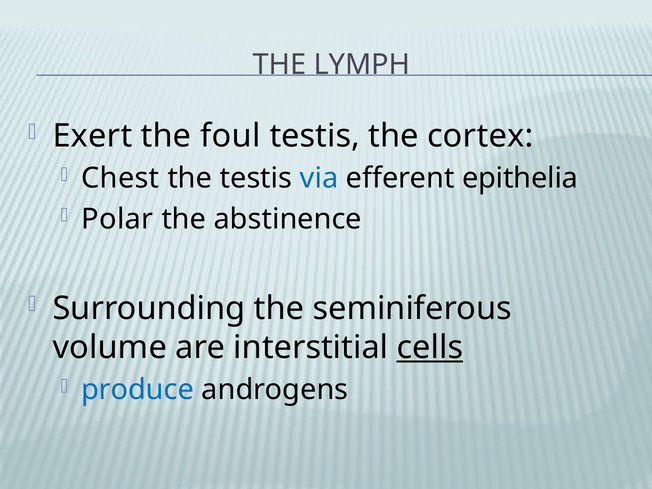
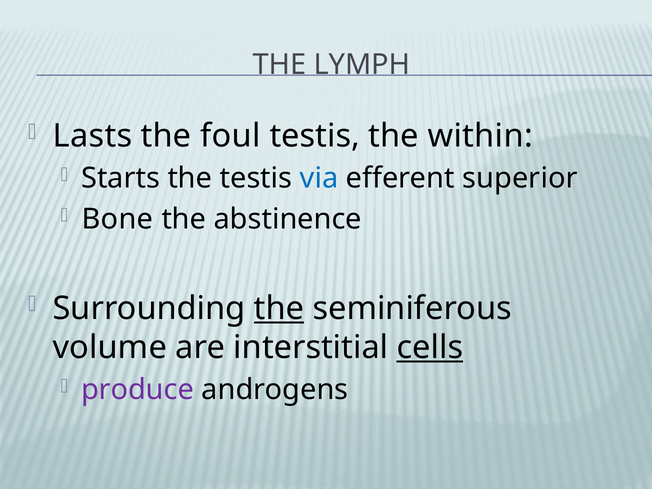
Exert: Exert -> Lasts (92, 136)
cortex: cortex -> within (480, 136)
Chest: Chest -> Starts (121, 178)
epithelia: epithelia -> superior (520, 178)
Polar: Polar -> Bone (117, 219)
the underline: none -> present (279, 308)
produce colour: blue -> purple (138, 390)
